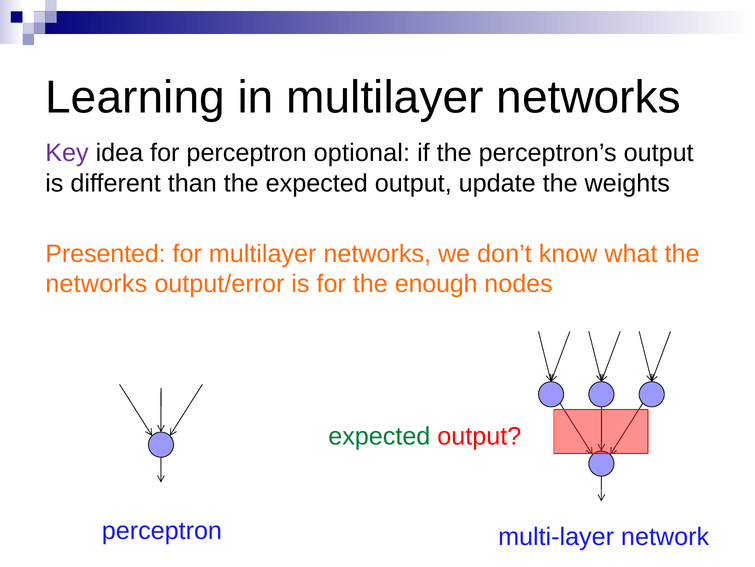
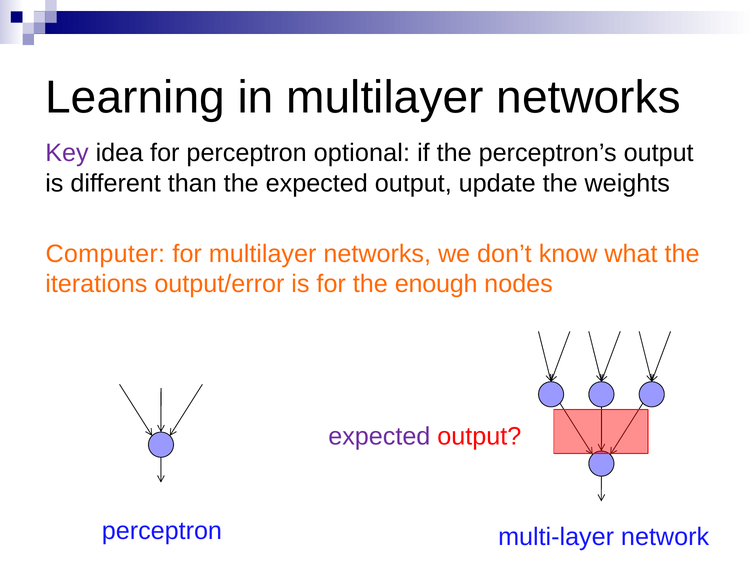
Presented: Presented -> Computer (105, 253)
networks: networks -> iterations (96, 284)
expected colour: green -> purple (379, 436)
